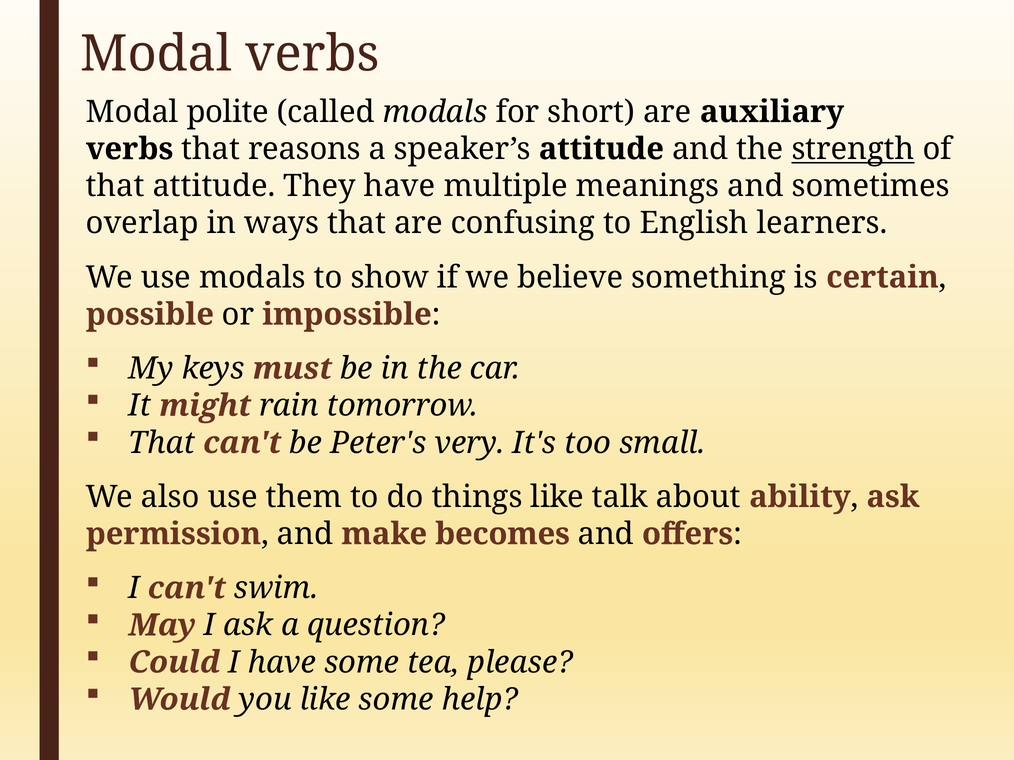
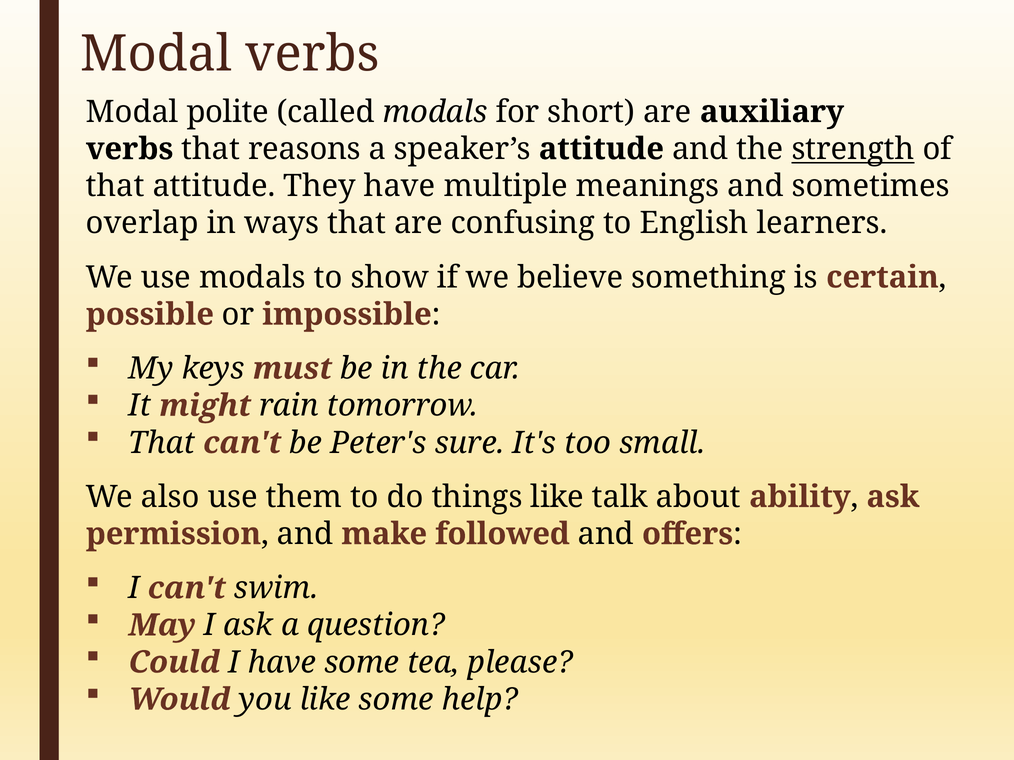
very: very -> sure (470, 443)
becomes: becomes -> followed (503, 534)
